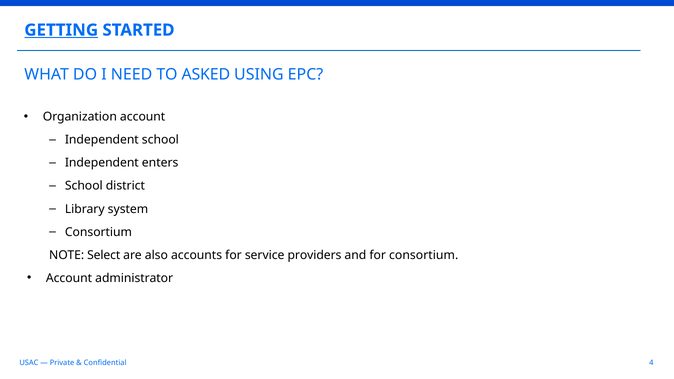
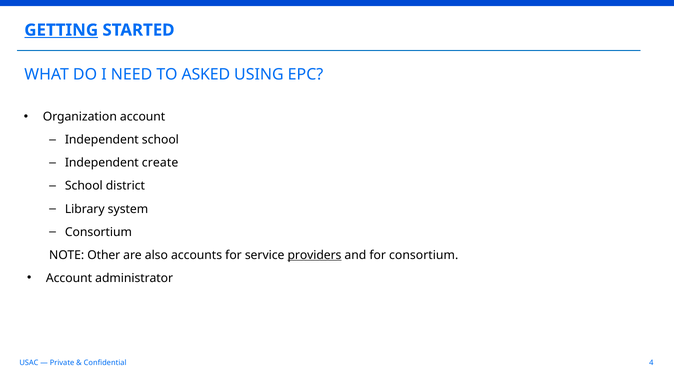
enters: enters -> create (160, 163)
Select: Select -> Other (104, 255)
providers underline: none -> present (315, 255)
